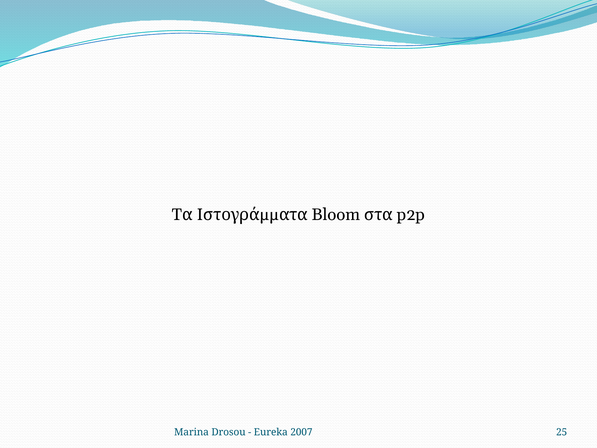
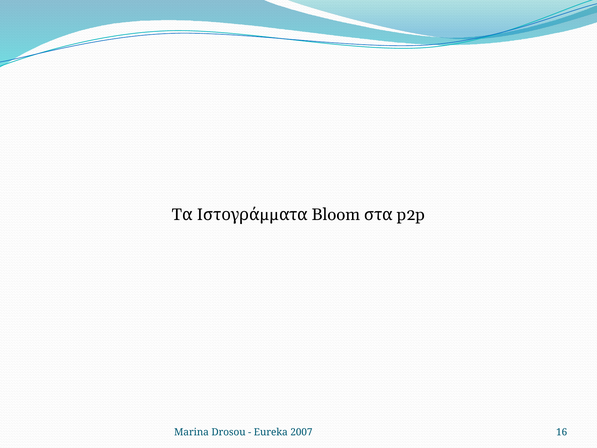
25: 25 -> 16 (562, 432)
